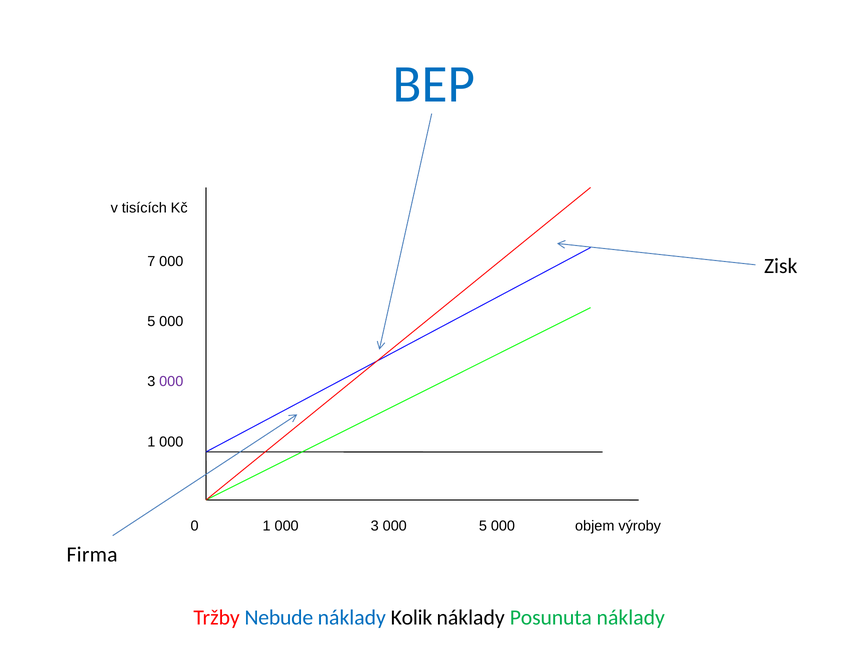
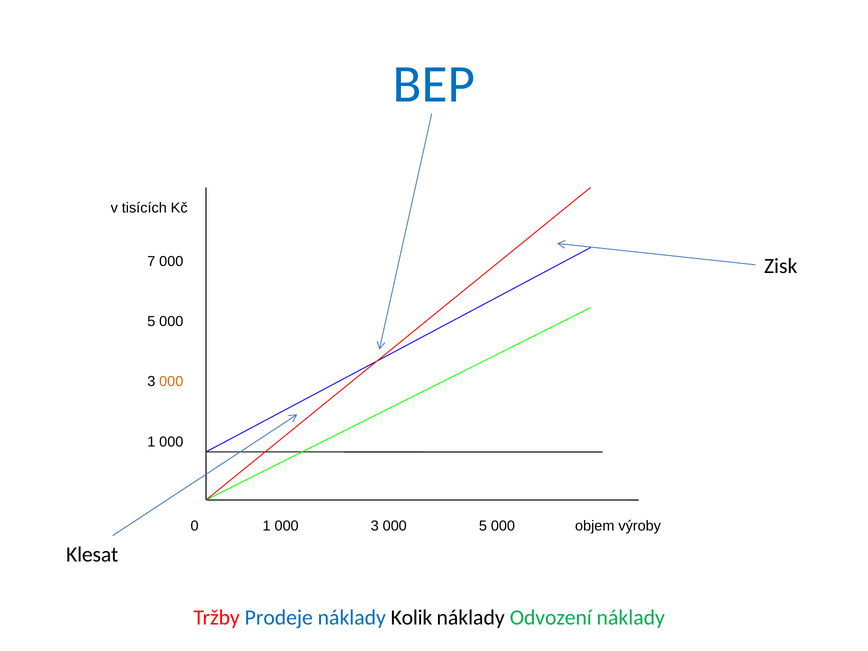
000 colour: purple -> orange (171, 382)
Firma: Firma -> Klesat (92, 554)
Nebude: Nebude -> Prodeje (279, 618)
Posunuta: Posunuta -> Odvození (551, 618)
